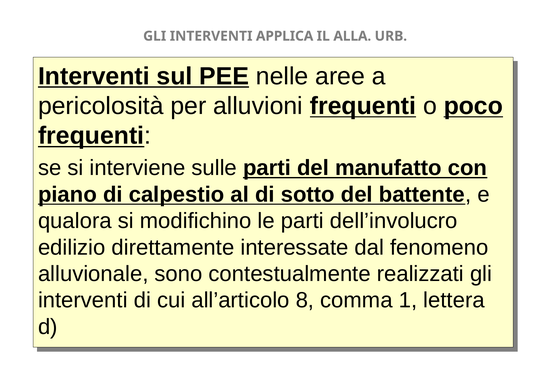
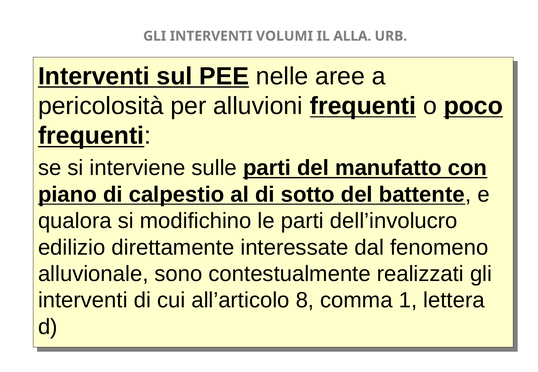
APPLICA: APPLICA -> VOLUMI (285, 36)
